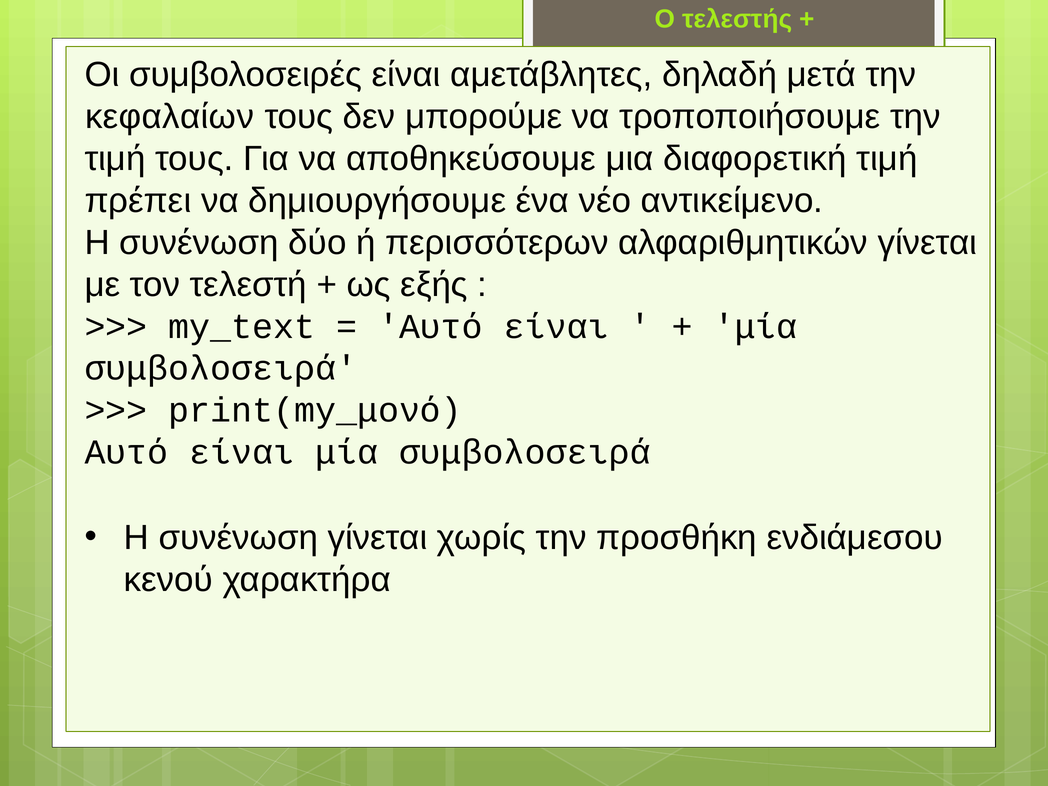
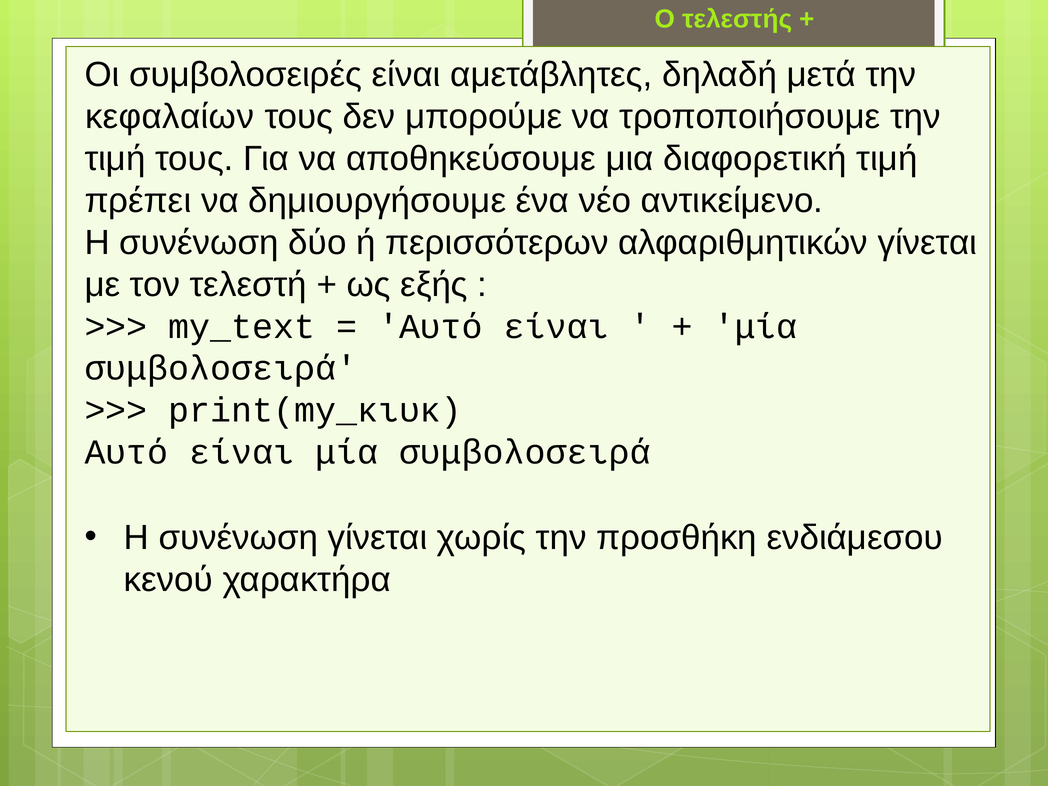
print(my_μονό: print(my_μονό -> print(my_κιυκ (315, 410)
